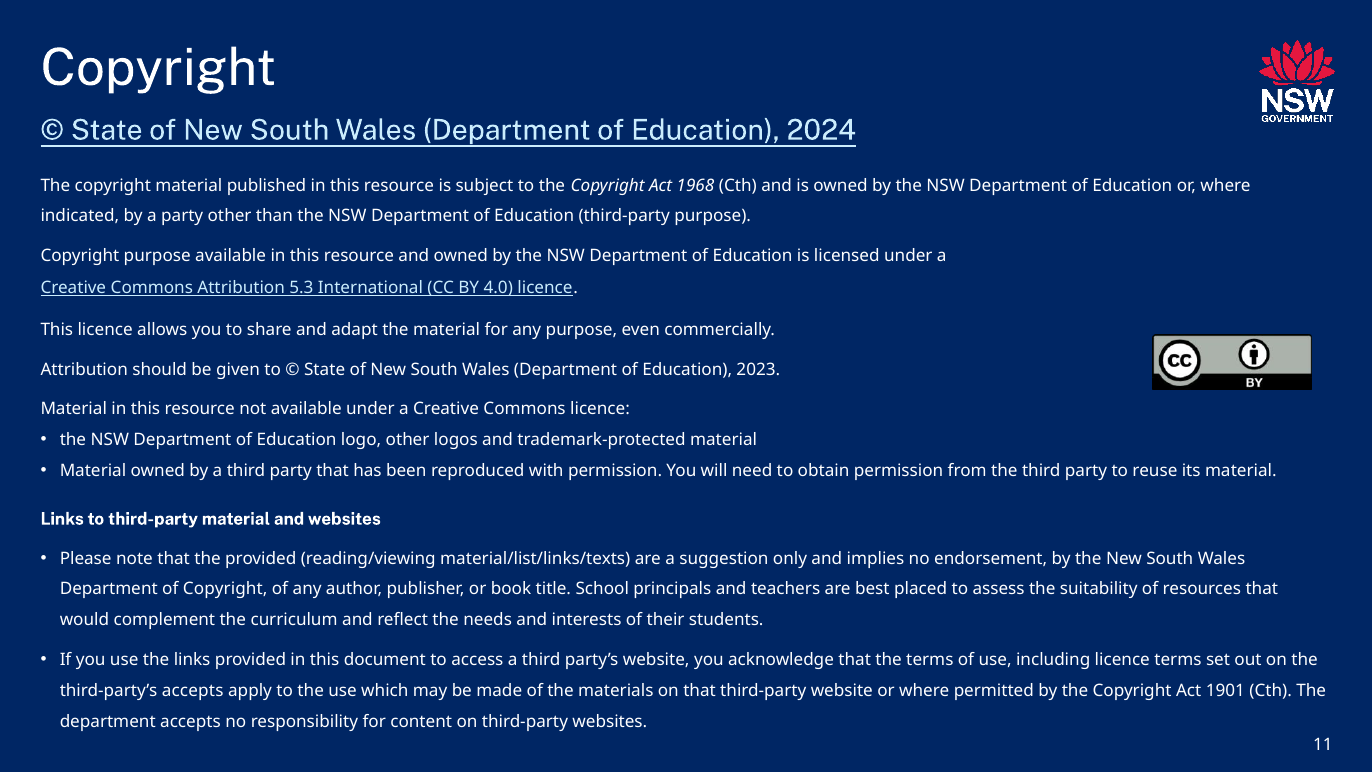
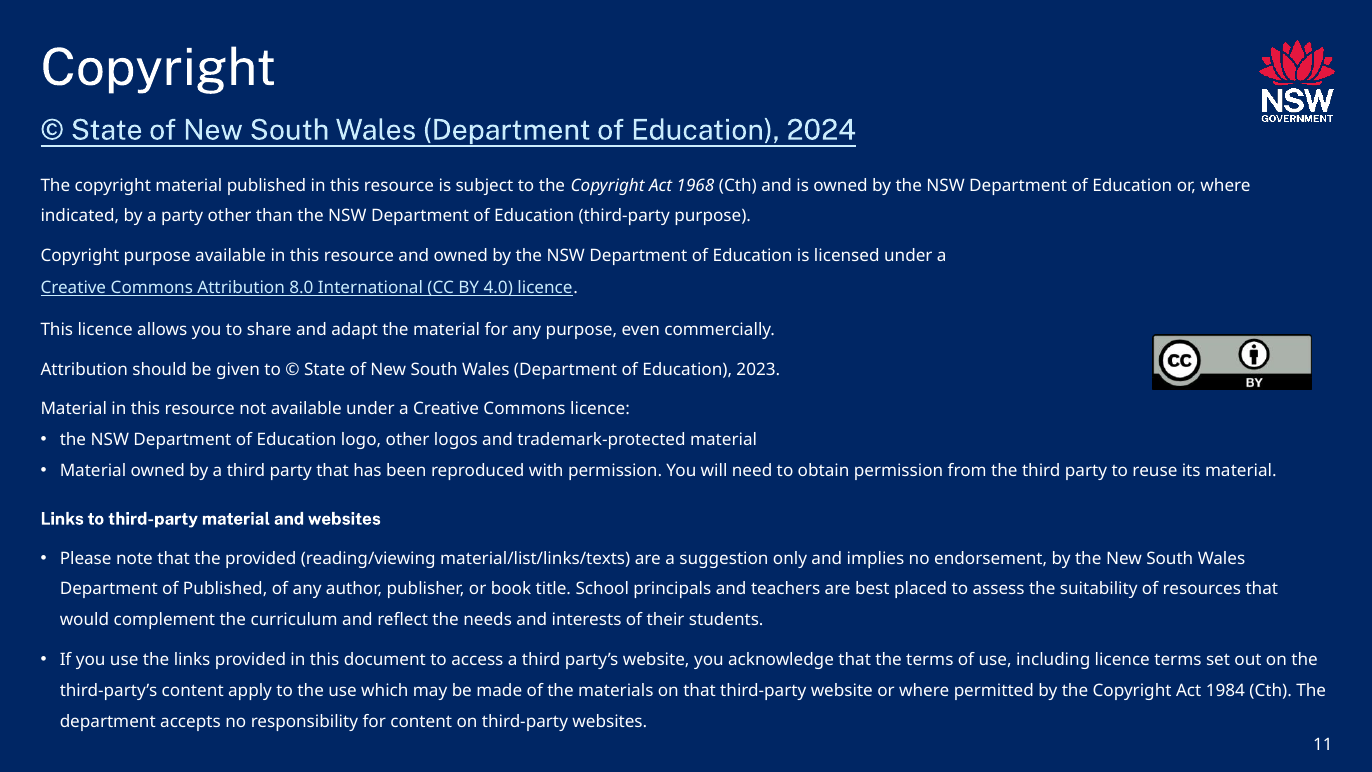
5.3: 5.3 -> 8.0 (301, 288)
of Copyright: Copyright -> Published (225, 589)
third-party’s accepts: accepts -> content (193, 690)
1901: 1901 -> 1984 (1225, 690)
